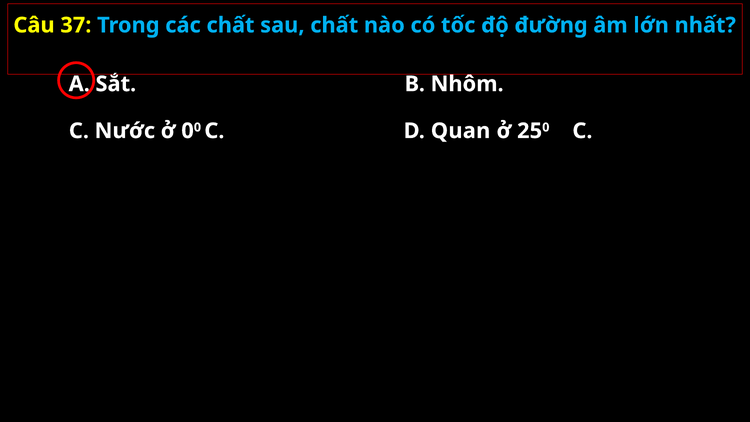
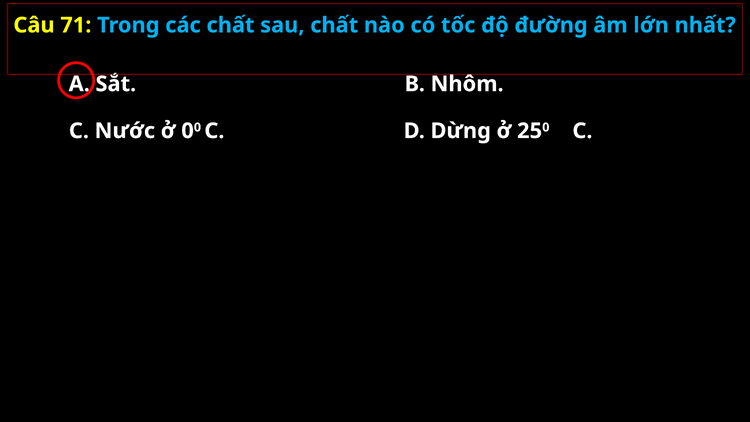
37: 37 -> 71 (76, 25)
Quan: Quan -> Dừng (461, 131)
